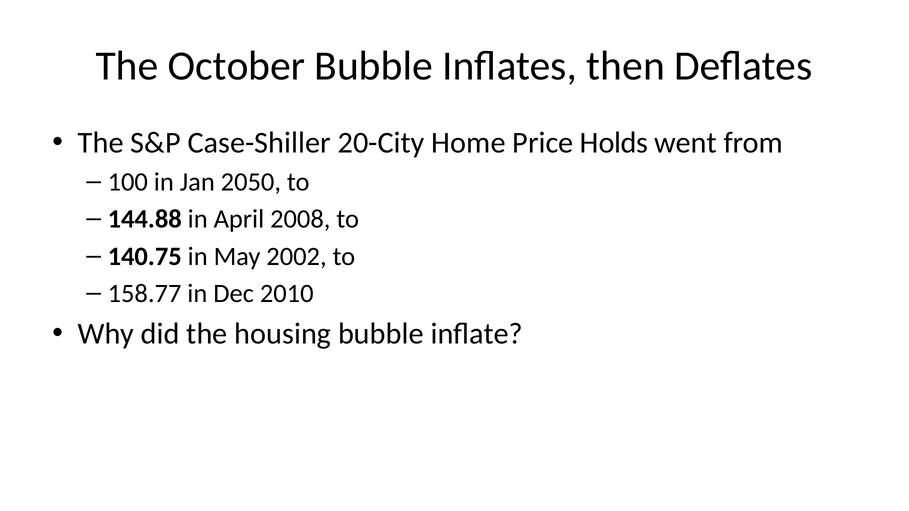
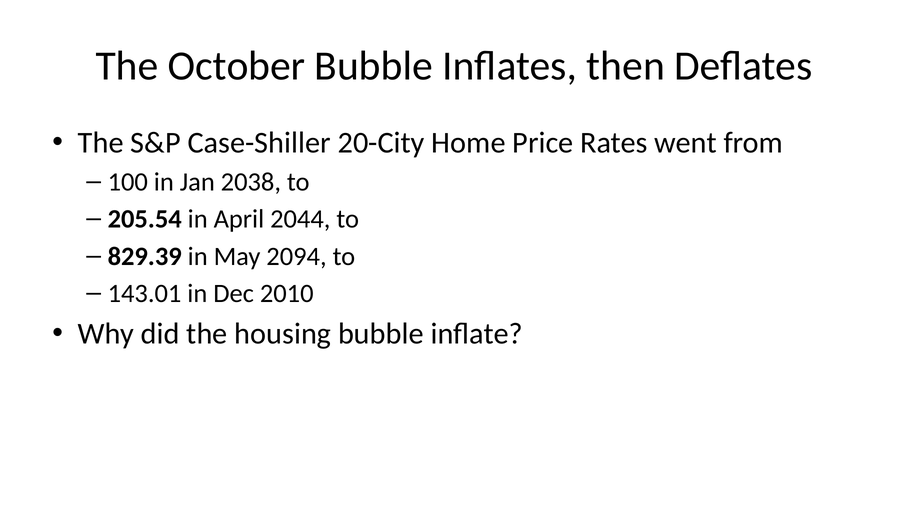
Holds: Holds -> Rates (614, 143)
2050: 2050 -> 2038 (251, 182)
144.88: 144.88 -> 205.54 (145, 219)
2008: 2008 -> 2044 (300, 219)
140.75: 140.75 -> 829.39 (145, 256)
2002: 2002 -> 2094 (297, 256)
158.77: 158.77 -> 143.01 (145, 294)
